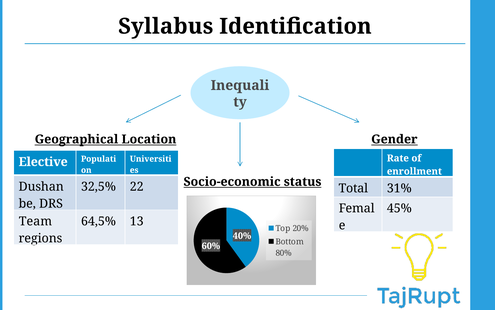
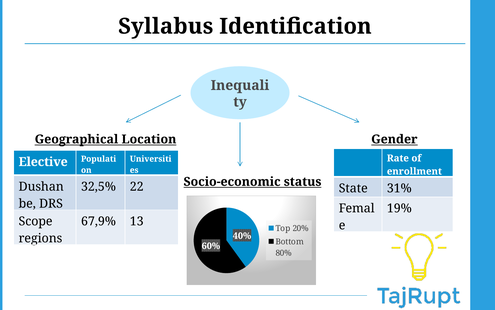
Total: Total -> State (353, 188)
45%: 45% -> 19% (399, 208)
Team: Team -> Scope (36, 221)
64,5%: 64,5% -> 67,9% (98, 221)
